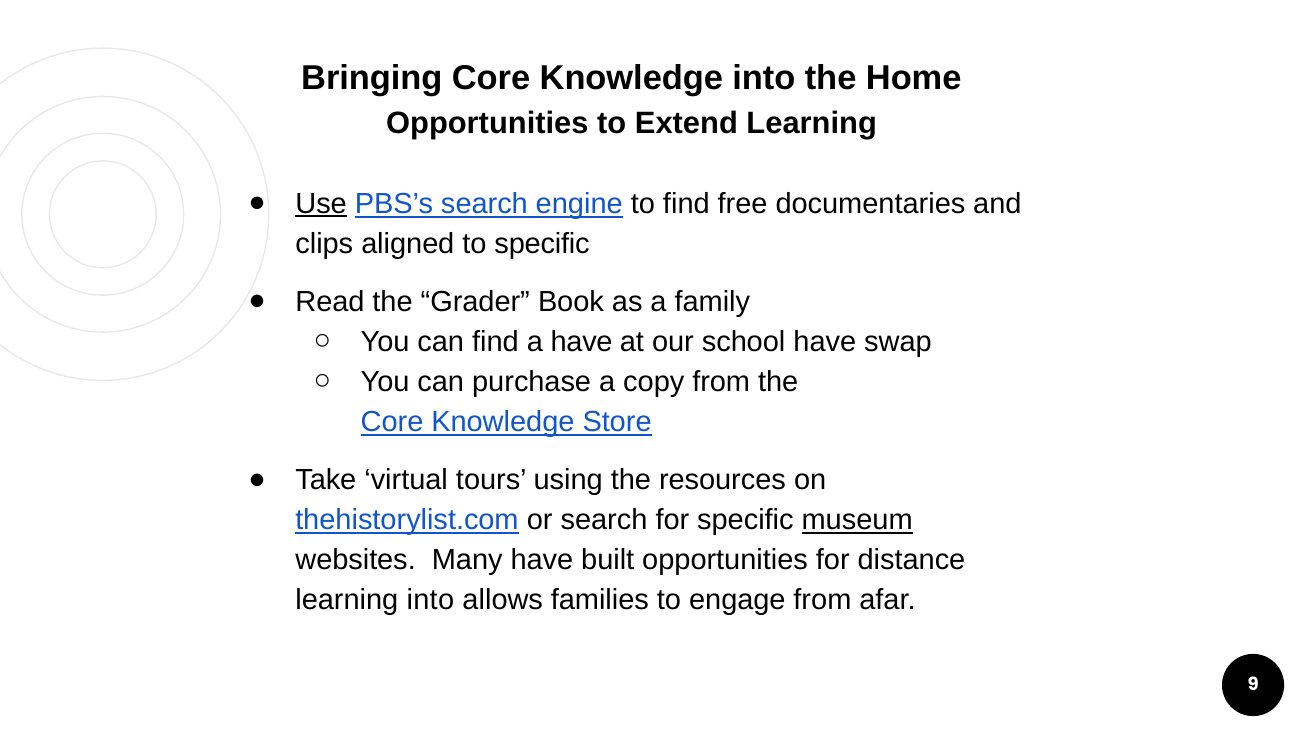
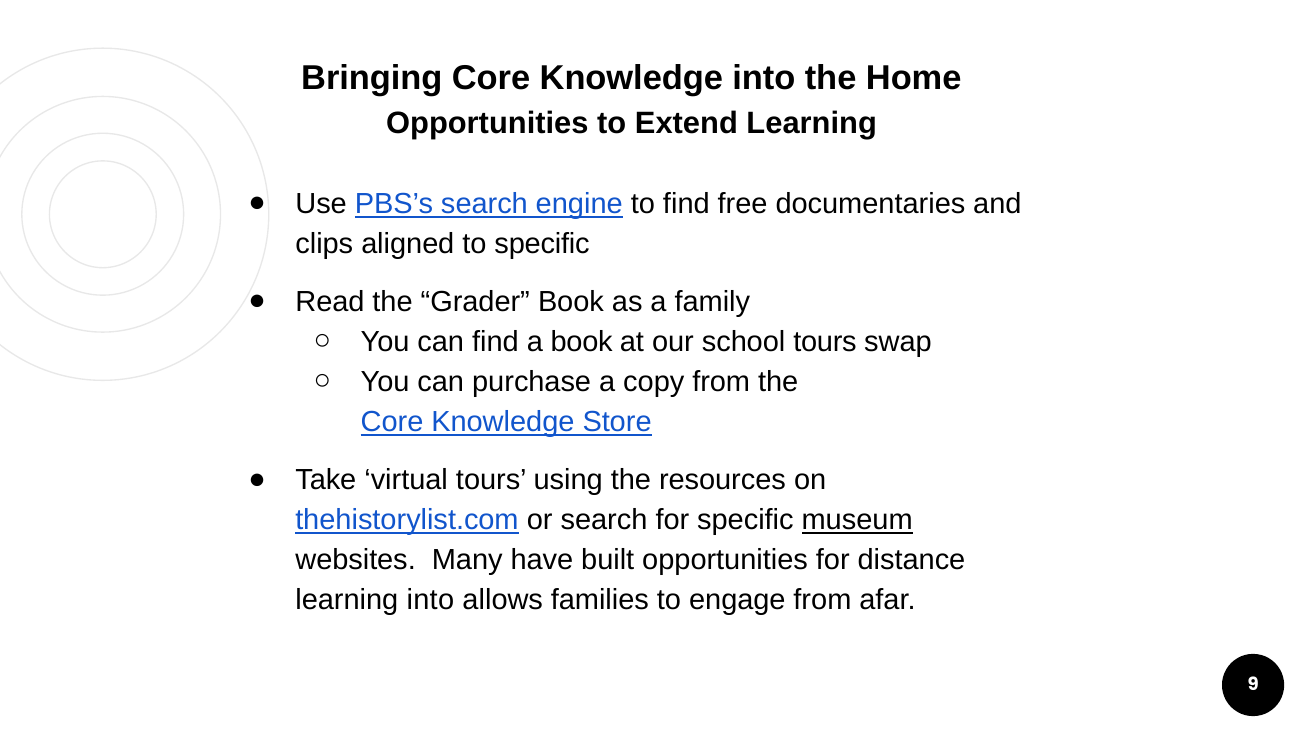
Use underline: present -> none (321, 204)
a have: have -> book (582, 342)
school have: have -> tours (825, 342)
